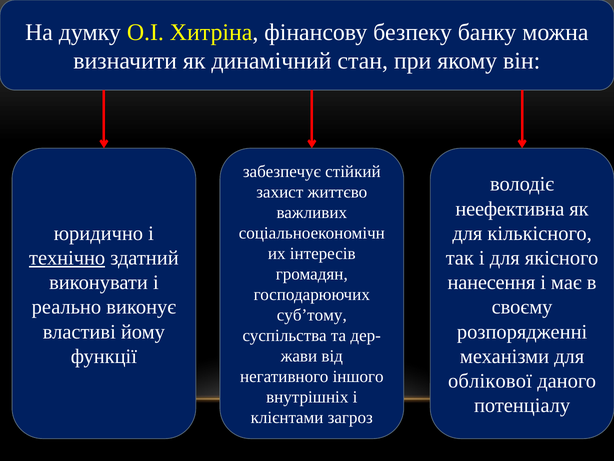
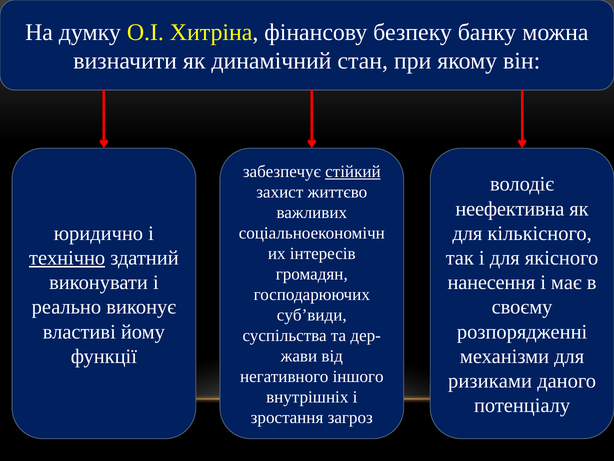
стійкий underline: none -> present (353, 171)
суб’тому: суб’тому -> суб’види (312, 315)
облікової: облікової -> ризиками (490, 380)
клієнтами: клієнтами -> зростання (287, 417)
